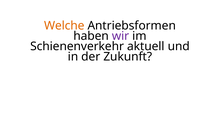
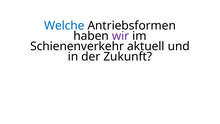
Welche colour: orange -> blue (64, 26)
